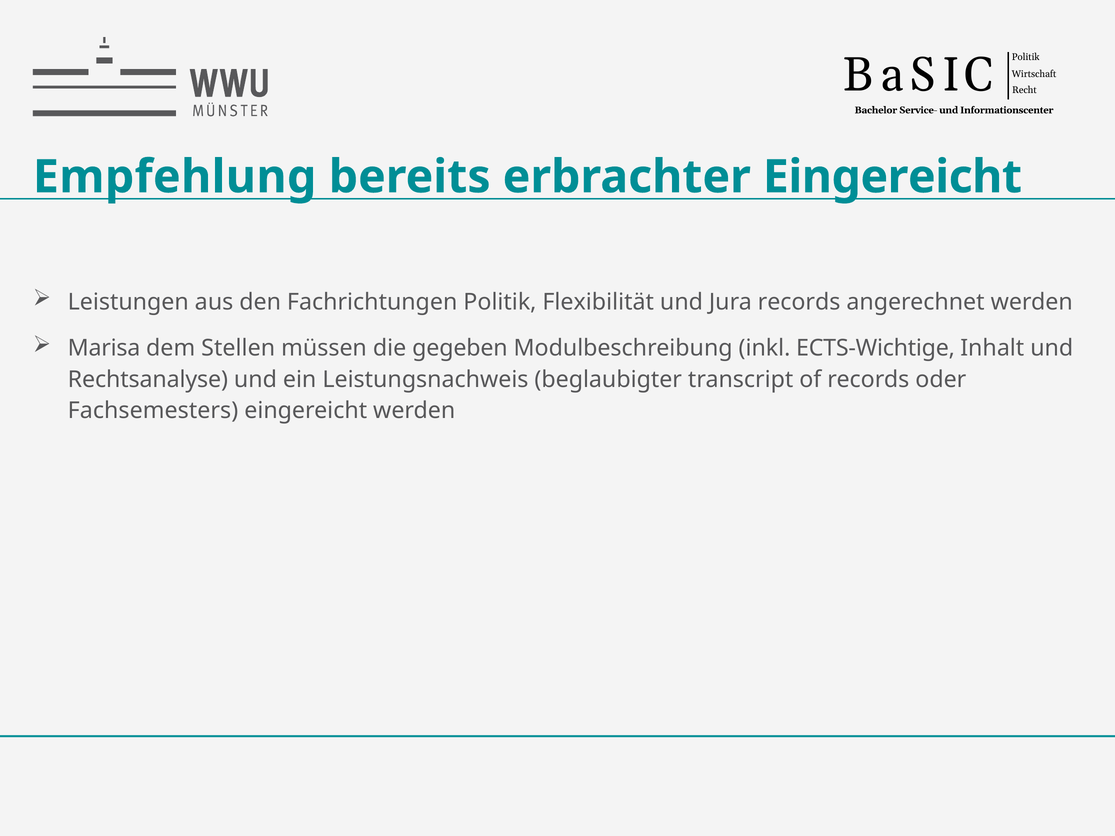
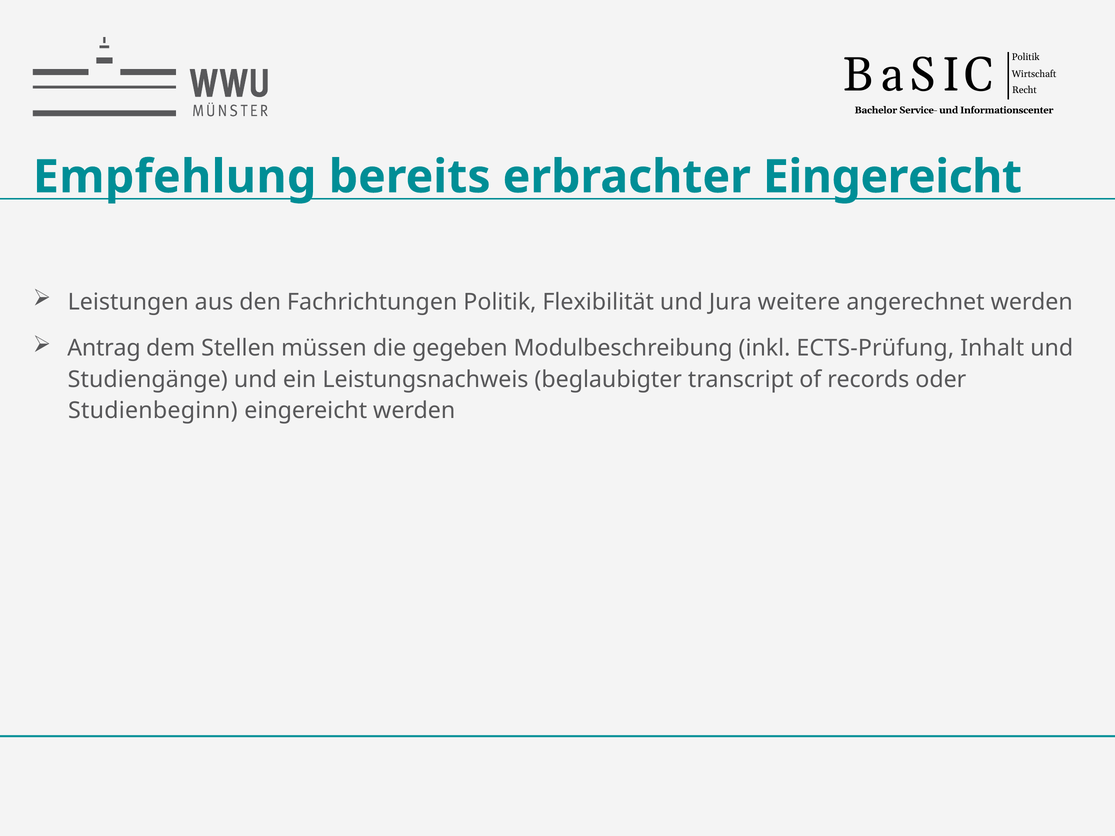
Jura records: records -> weitere (799, 302)
Marisa: Marisa -> Antrag (104, 348)
ECTS-Wichtige: ECTS-Wichtige -> ECTS-Prüfung (875, 348)
Rechtsanalyse: Rechtsanalyse -> Studiengänge (148, 380)
Fachsemesters: Fachsemesters -> Studienbeginn (153, 411)
